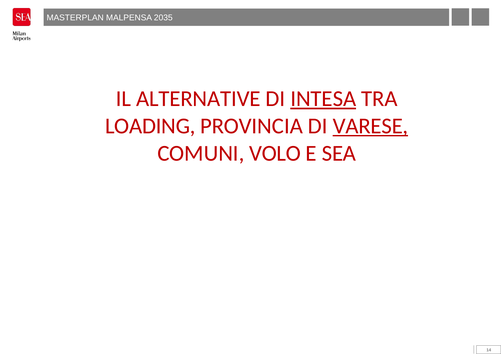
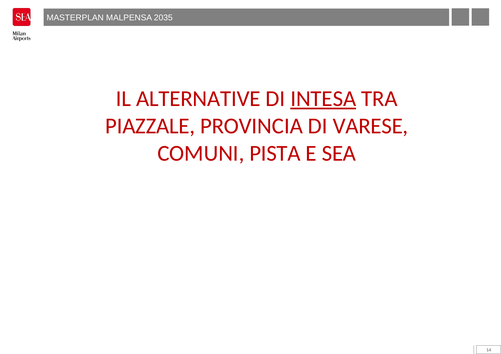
LOADING: LOADING -> PIAZZALE (150, 126)
VARESE underline: present -> none (371, 126)
VOLO: VOLO -> PISTA (275, 153)
